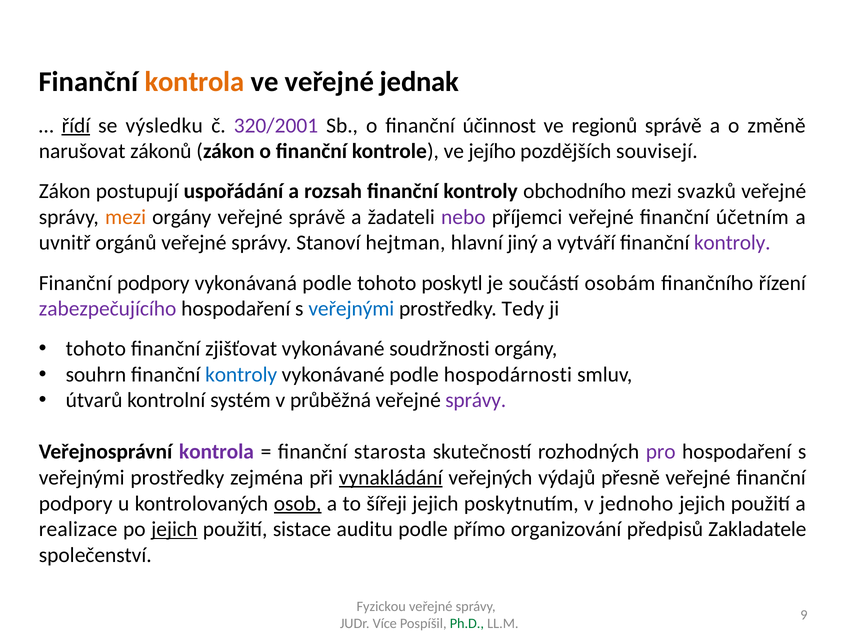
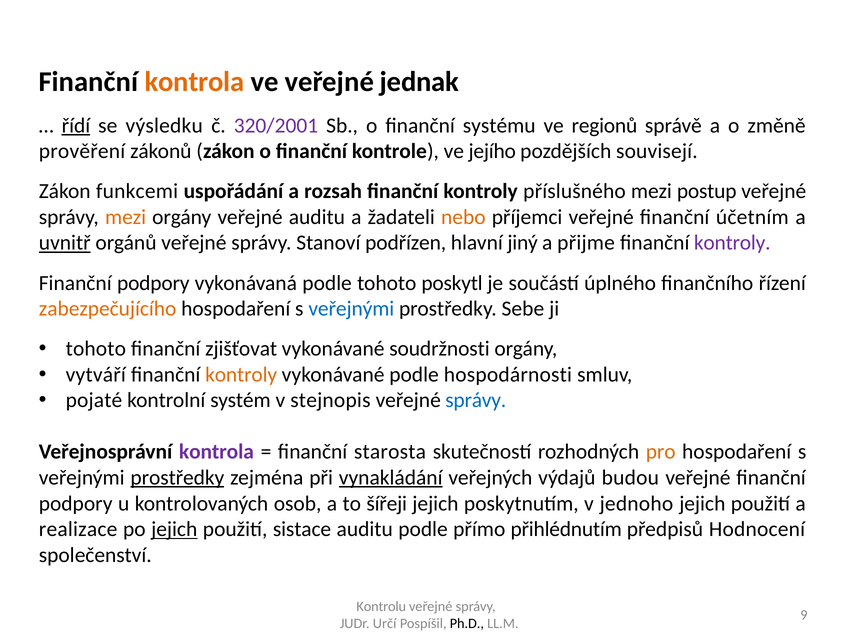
účinnost: účinnost -> systému (499, 126)
narušovat: narušovat -> prověření (82, 151)
postupují: postupují -> funkcemi (137, 191)
obchodního: obchodního -> příslušného (574, 191)
svazků: svazků -> postup (707, 191)
veřejné správě: správě -> auditu (317, 217)
nebo colour: purple -> orange (463, 217)
uvnitř underline: none -> present (65, 243)
hejtman: hejtman -> podřízen (406, 243)
vytváří: vytváří -> přijme (586, 243)
osobám: osobám -> úplného (620, 283)
zabezpečujícího colour: purple -> orange (108, 309)
Tedy: Tedy -> Sebe (523, 309)
souhrn: souhrn -> vytváří (96, 375)
kontroly colour: blue -> orange (241, 375)
útvarů: útvarů -> pojaté (94, 401)
průběžná: průběžná -> stejnopis (330, 401)
správy colour: purple -> blue (476, 401)
pro colour: purple -> orange (661, 452)
prostředky underline: none -> present (177, 478)
přesně: přesně -> budou (630, 478)
osob underline: present -> none (298, 504)
organizování: organizování -> přihlédnutím (566, 529)
Zakladatele: Zakladatele -> Hodnocení (757, 529)
Fyzickou: Fyzickou -> Kontrolu (381, 607)
Více: Více -> Určí (385, 624)
Ph.D colour: green -> black (467, 624)
